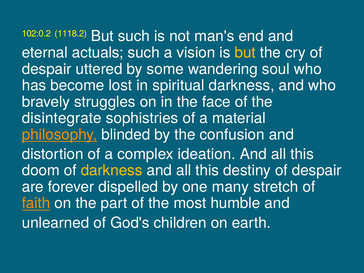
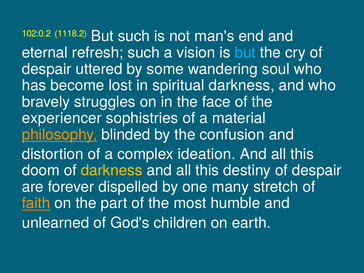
actuals: actuals -> refresh (98, 53)
but colour: yellow -> light blue (245, 53)
disintegrate: disintegrate -> experiencer (62, 118)
